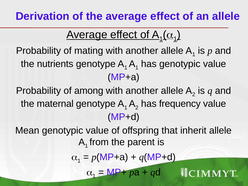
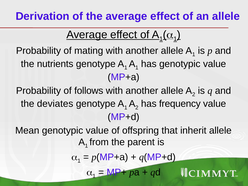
among: among -> follows (89, 91)
maternal: maternal -> deviates (55, 104)
